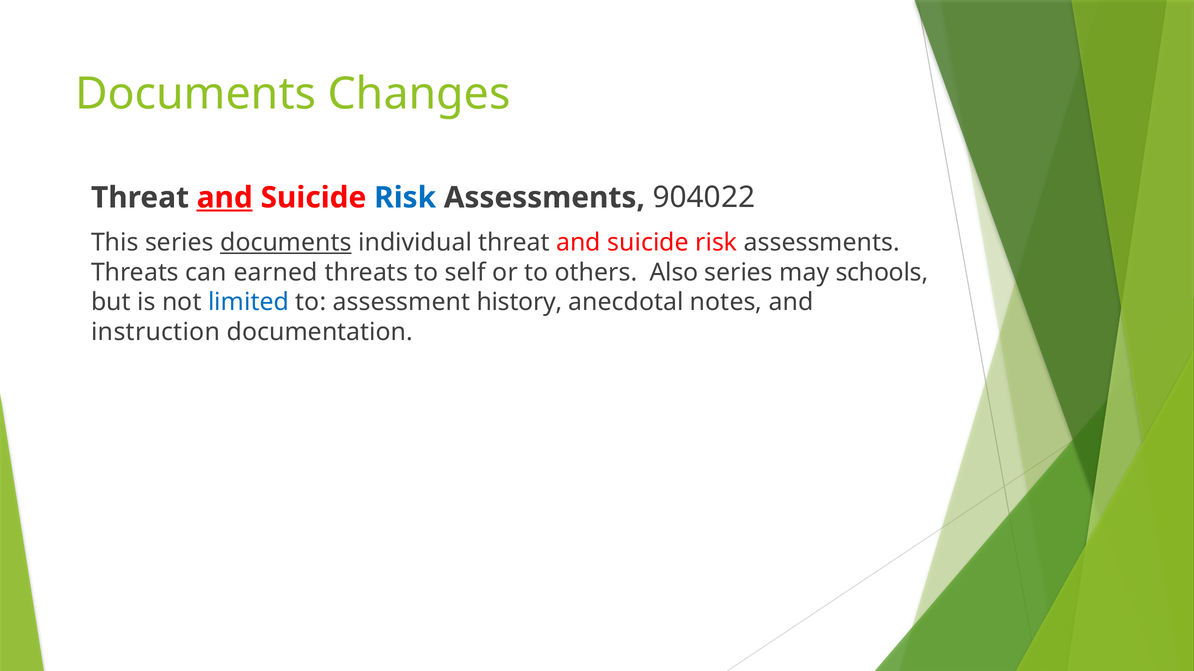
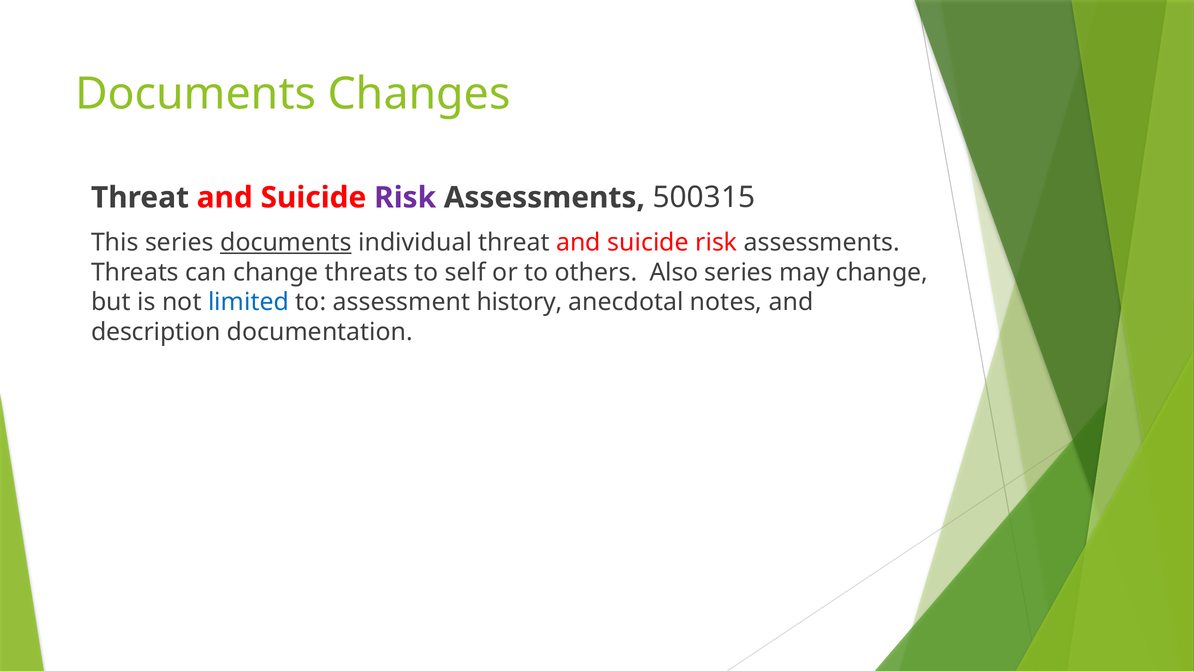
and underline: present -> none (225, 198)
Risk colour: blue -> purple (405, 198)
904022: 904022 -> 500315 (704, 198)
can earned: earned -> change (276, 273)
may schools: schools -> change (882, 273)
instruction: instruction -> description (156, 332)
